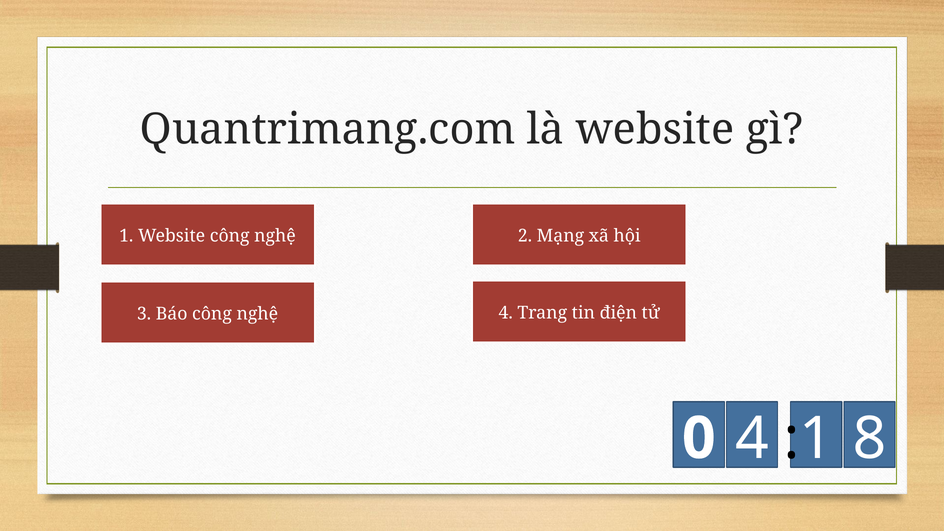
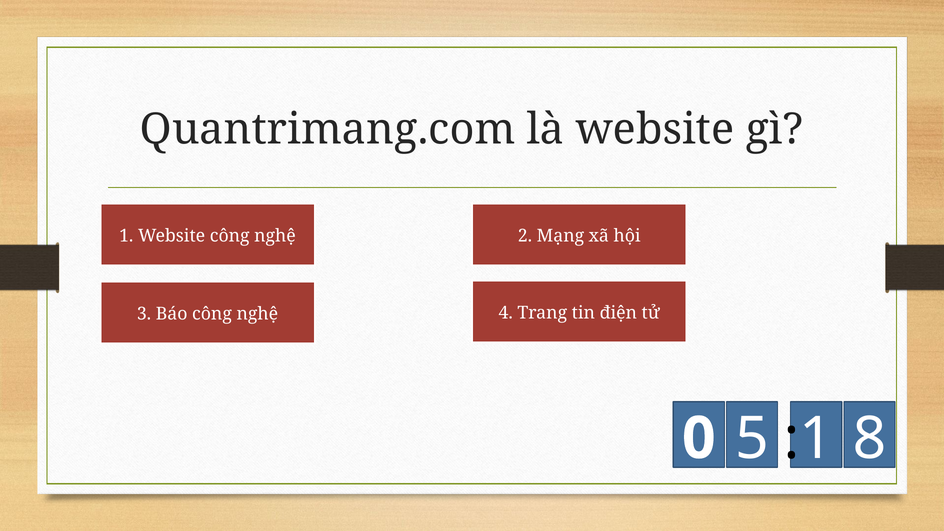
0 4: 4 -> 5 (752, 439)
